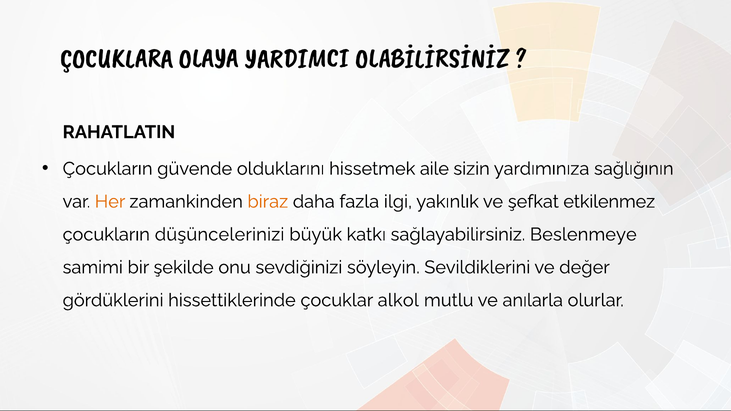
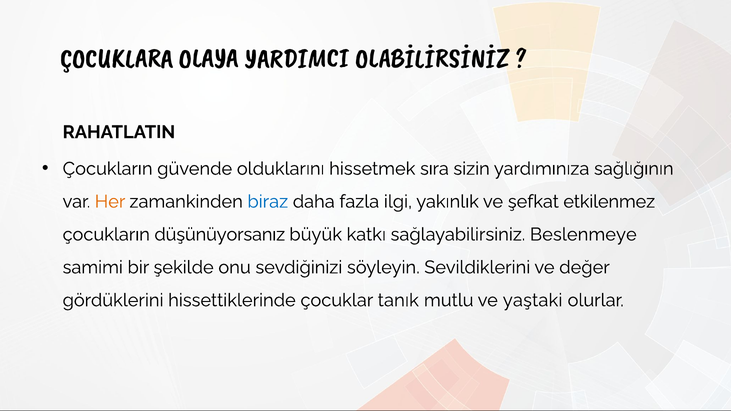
aile: aile -> sıra (434, 169)
biraz colour: orange -> blue (268, 202)
düşüncelerinizi: düşüncelerinizi -> düşünüyorsanız (220, 235)
alkol: alkol -> tanık (398, 300)
anılarla: anılarla -> yaştaki (533, 300)
